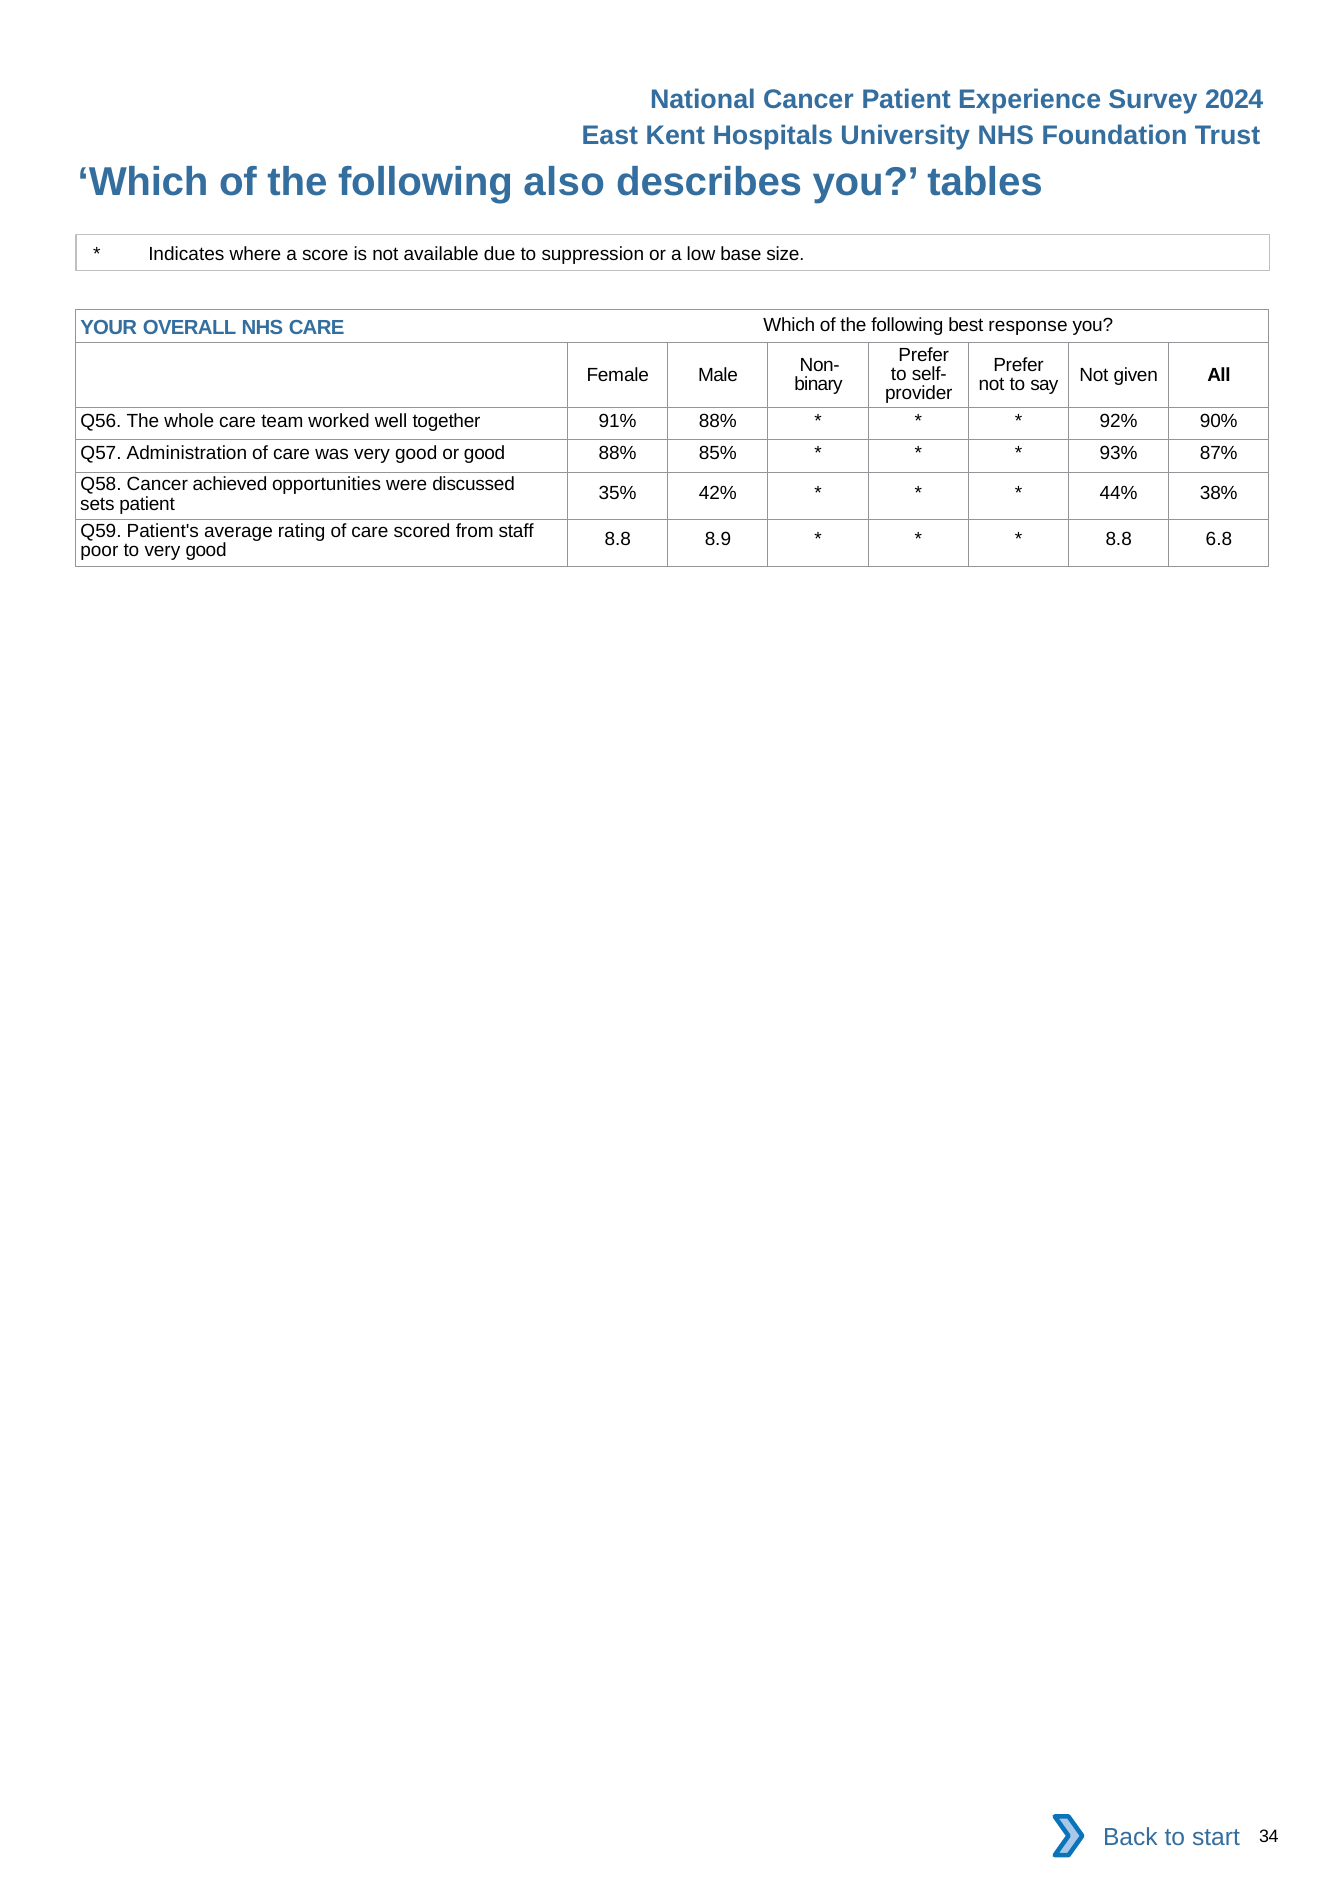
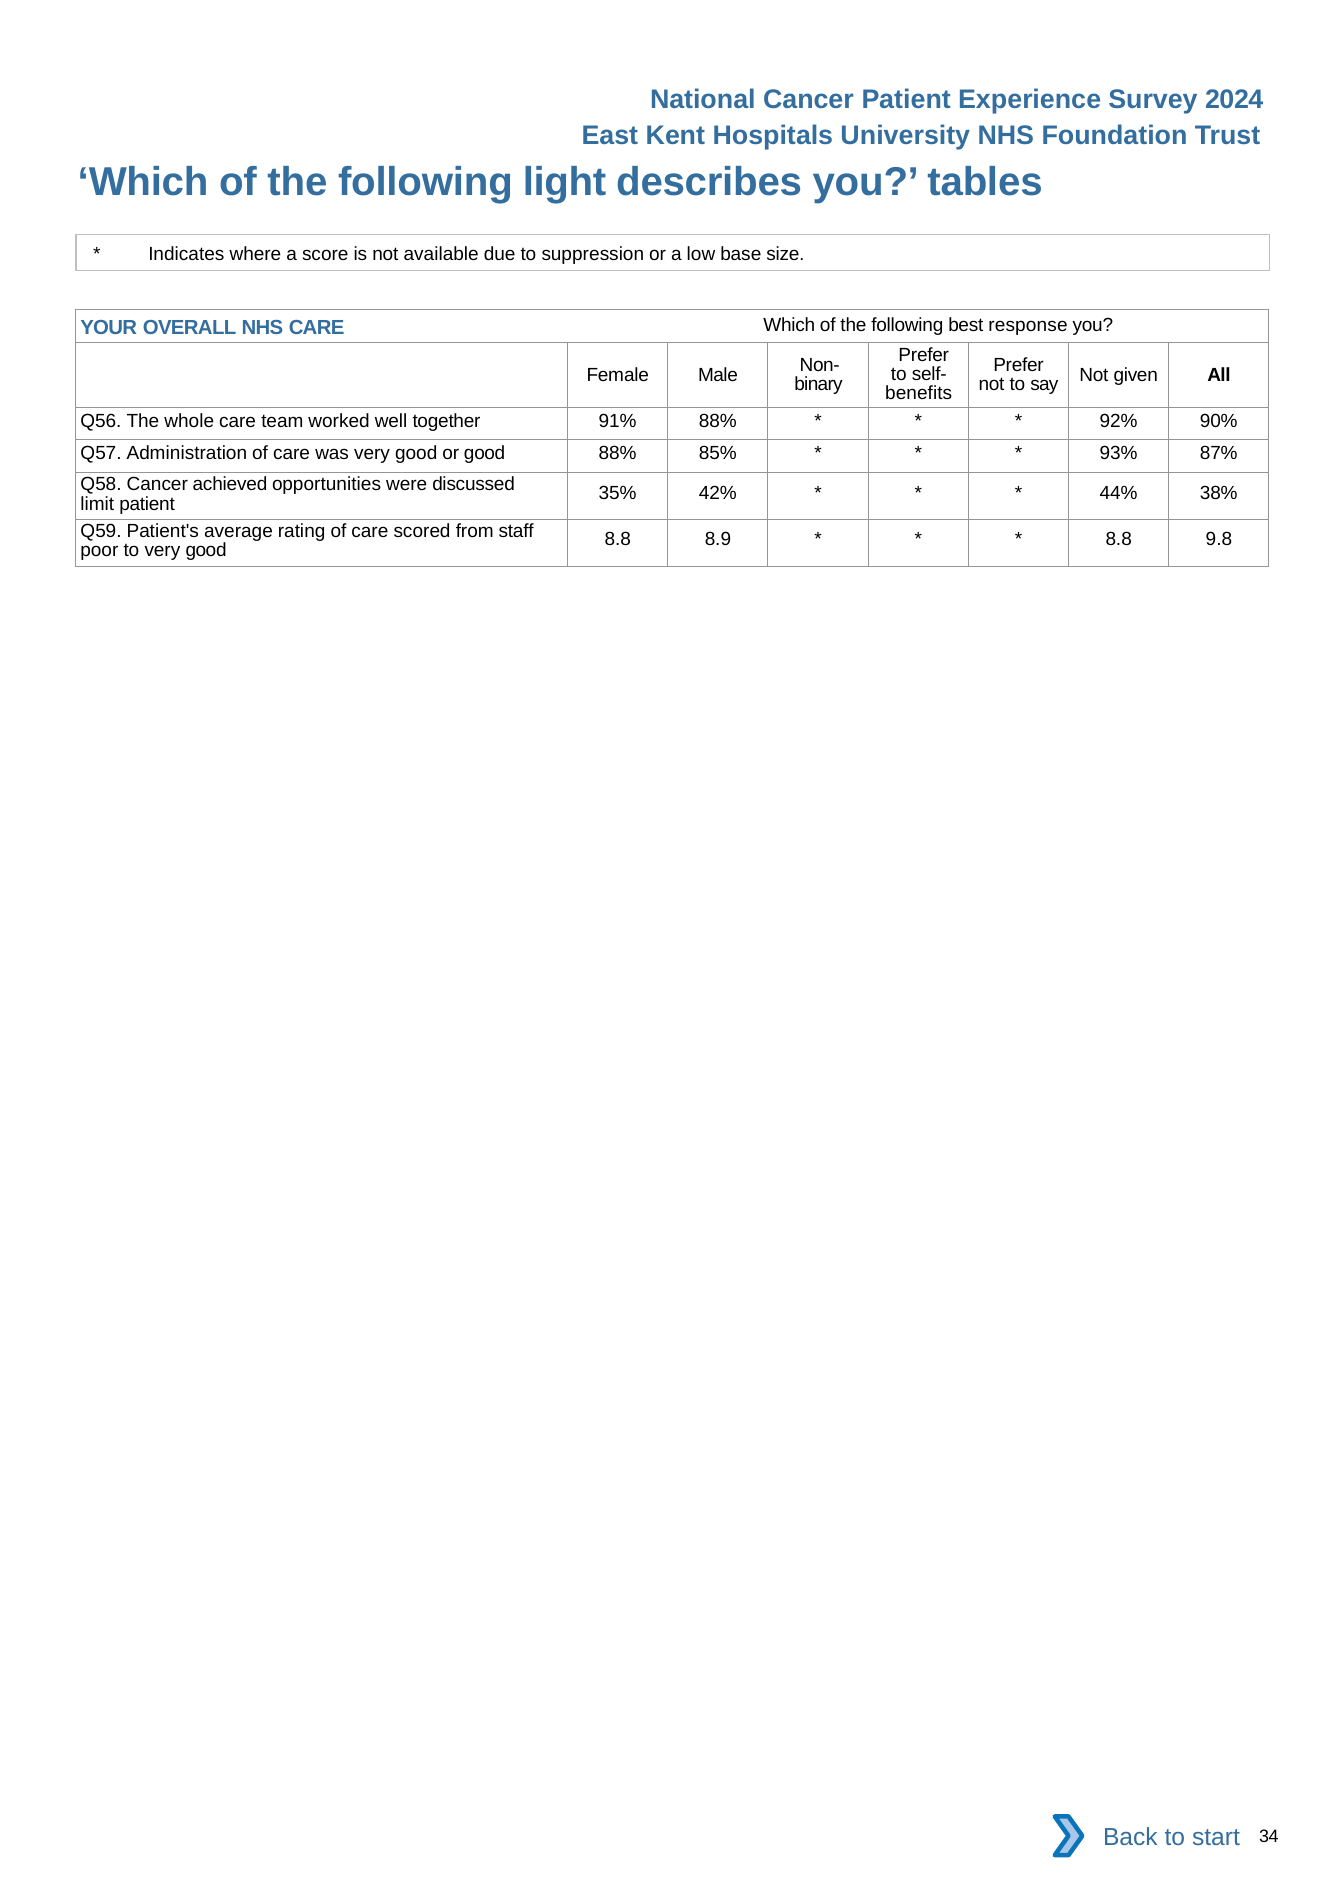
also: also -> light (565, 182)
provider: provider -> benefits (919, 394)
sets: sets -> limit (97, 504)
6.8: 6.8 -> 9.8 (1219, 539)
